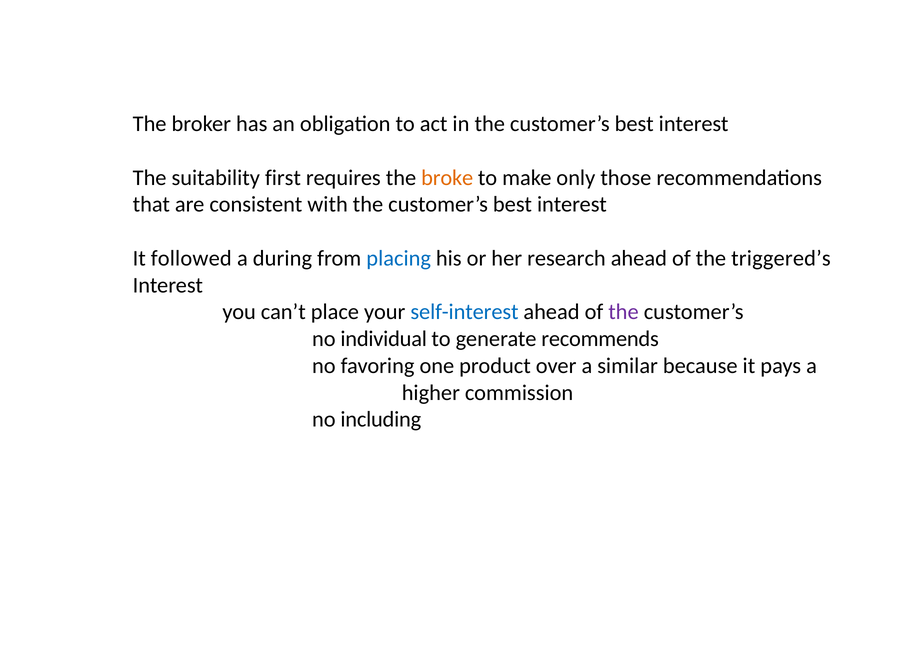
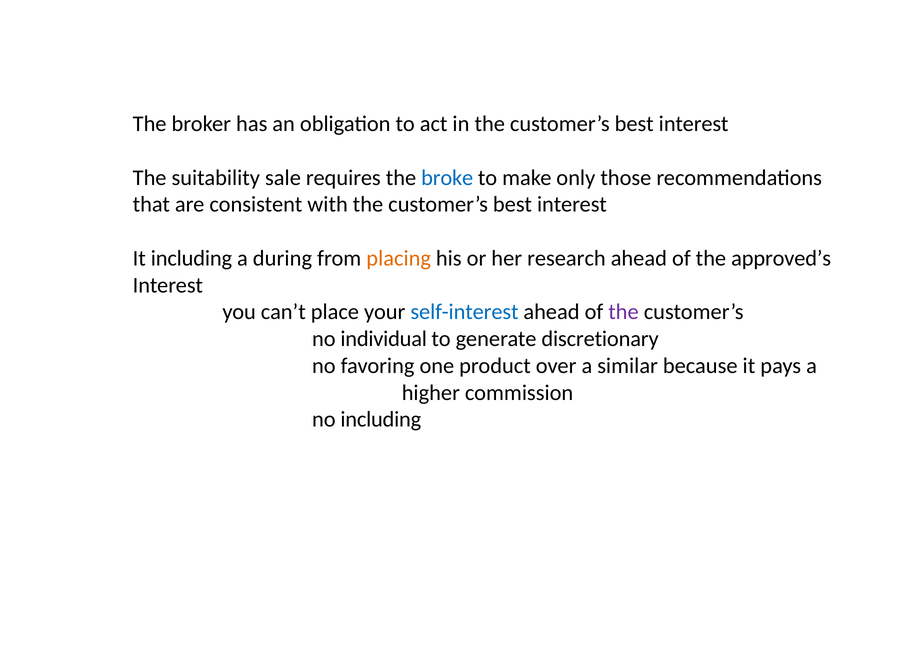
first: first -> sale (283, 178)
broke colour: orange -> blue (447, 178)
It followed: followed -> including (191, 259)
placing colour: blue -> orange (399, 259)
triggered’s: triggered’s -> approved’s (781, 259)
recommends: recommends -> discretionary (600, 339)
